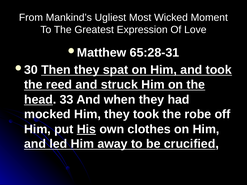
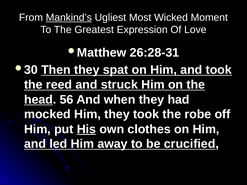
Mankind’s underline: none -> present (69, 17)
65:28-31: 65:28-31 -> 26:28-31 (154, 53)
33: 33 -> 56 (67, 100)
